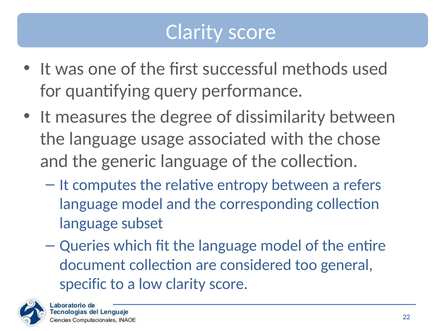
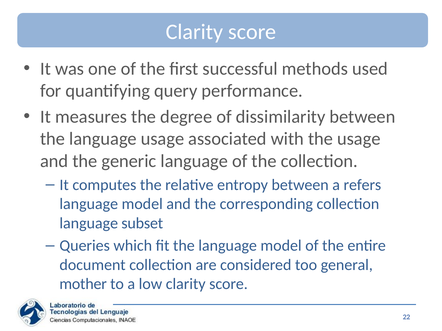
the chose: chose -> usage (359, 139)
specific: specific -> mother (83, 284)
